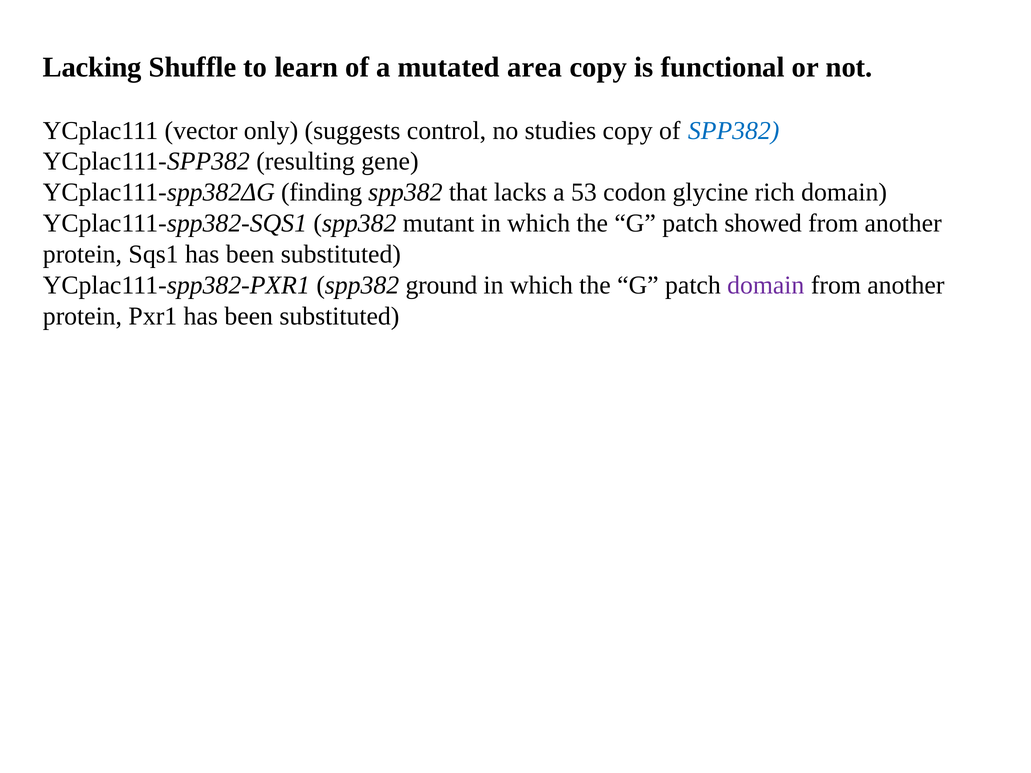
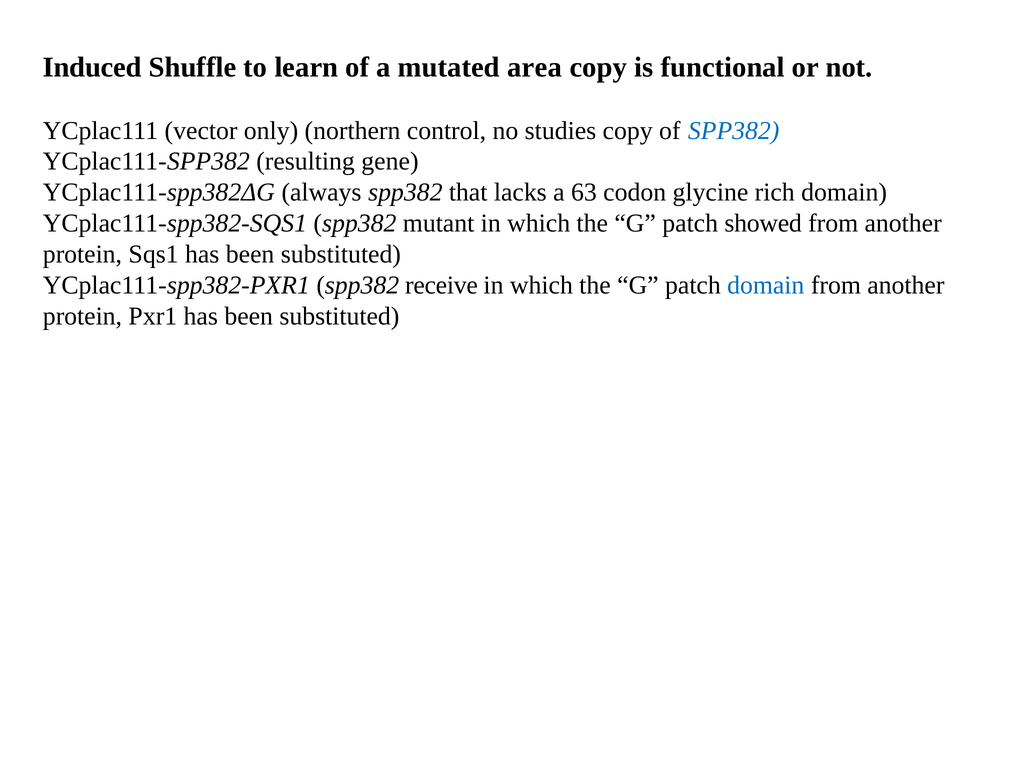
Lacking: Lacking -> Induced (92, 67)
suggests: suggests -> northern (353, 131)
finding: finding -> always (322, 192)
53: 53 -> 63 (584, 192)
ground: ground -> receive (441, 285)
domain colour: purple -> blue (766, 285)
